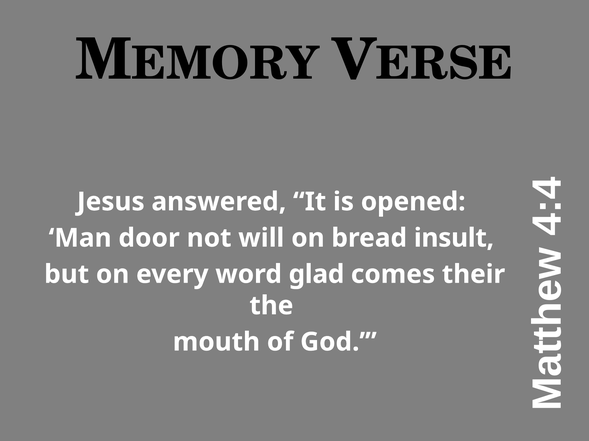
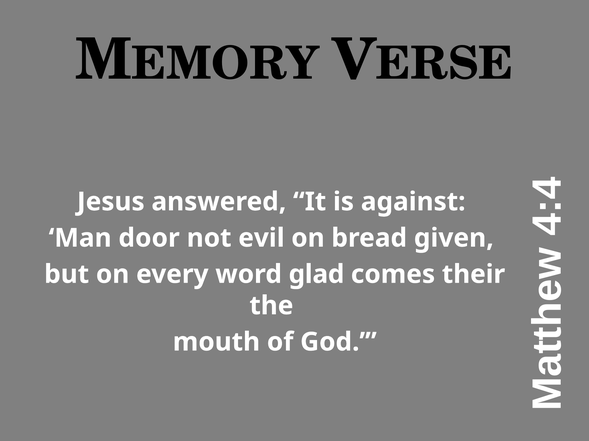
opened: opened -> against (413, 202)
will: will -> evil (261, 238)
insult: insult -> given (454, 238)
